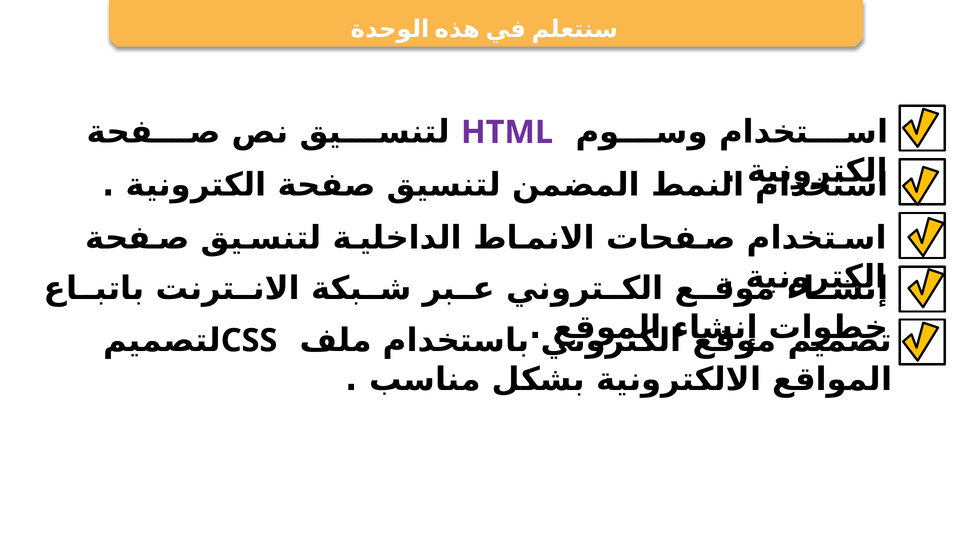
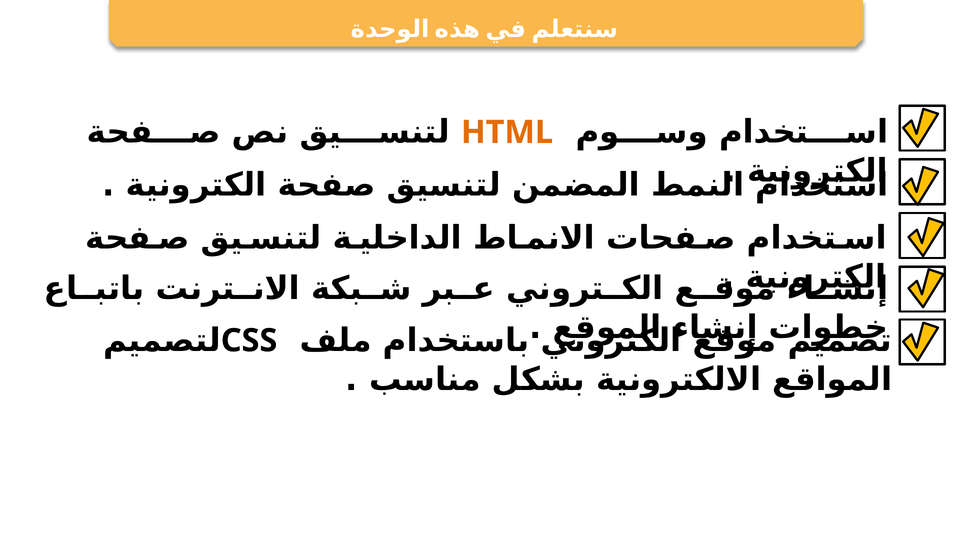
HTML colour: purple -> orange (507, 132)
